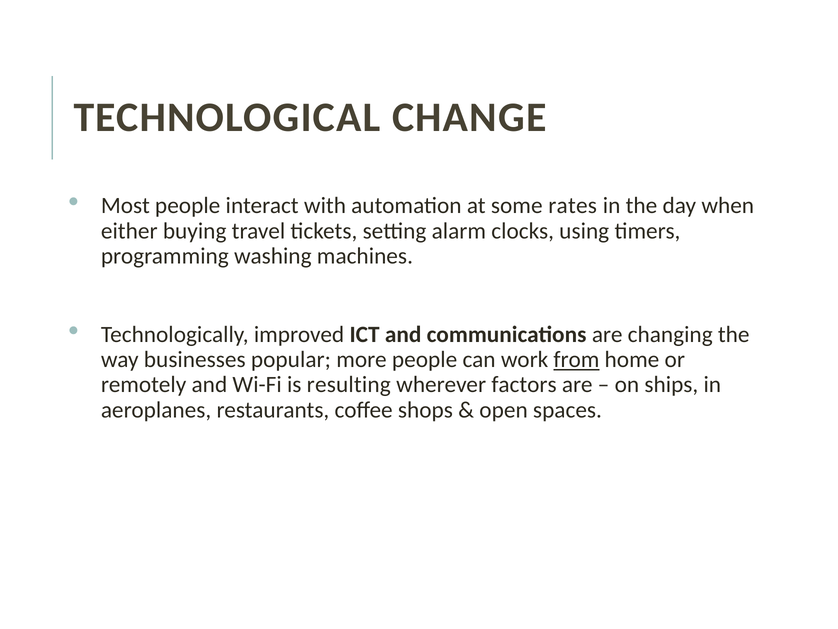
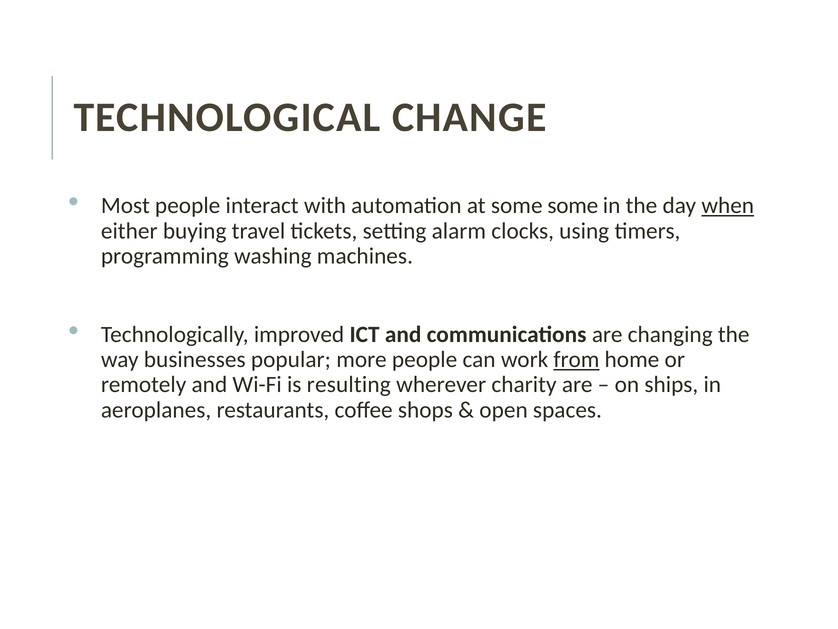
some rates: rates -> some (573, 206)
when underline: none -> present (728, 206)
factors: factors -> charity (524, 384)
